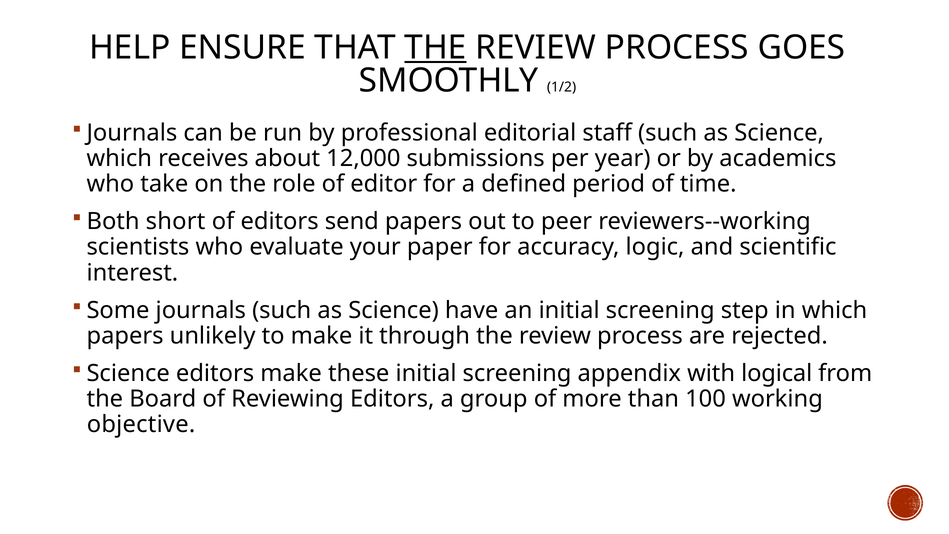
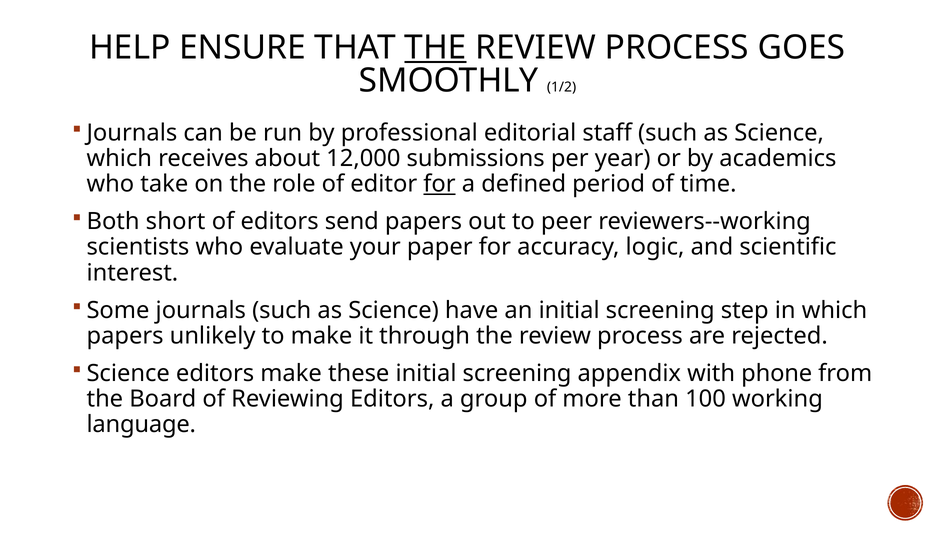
for underline: none -> present (439, 184)
logical: logical -> phone (777, 373)
objective: objective -> language (141, 424)
